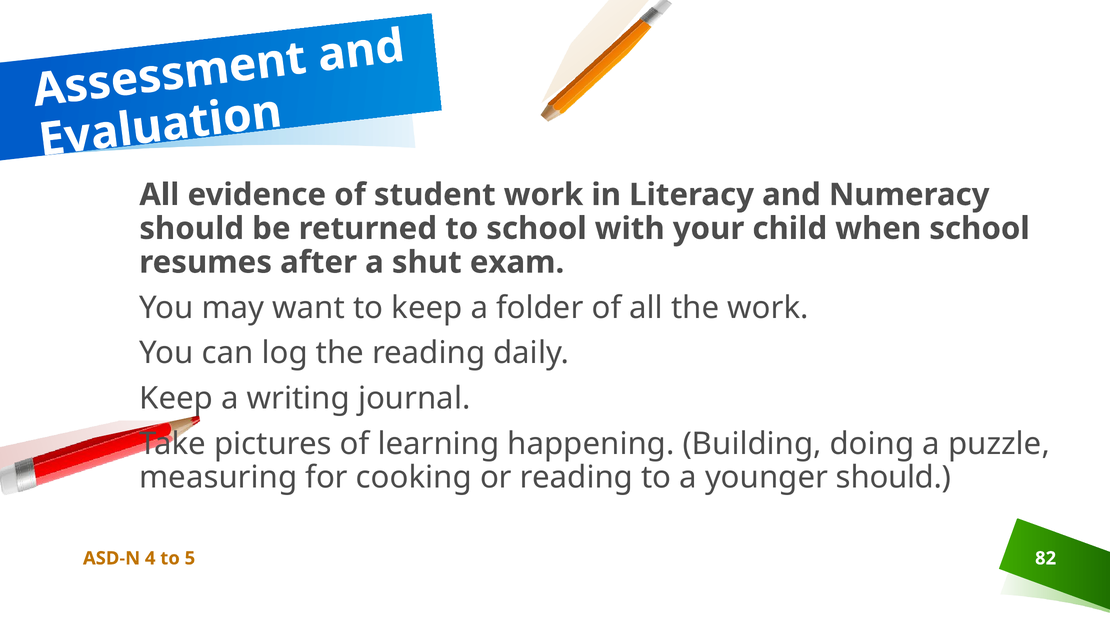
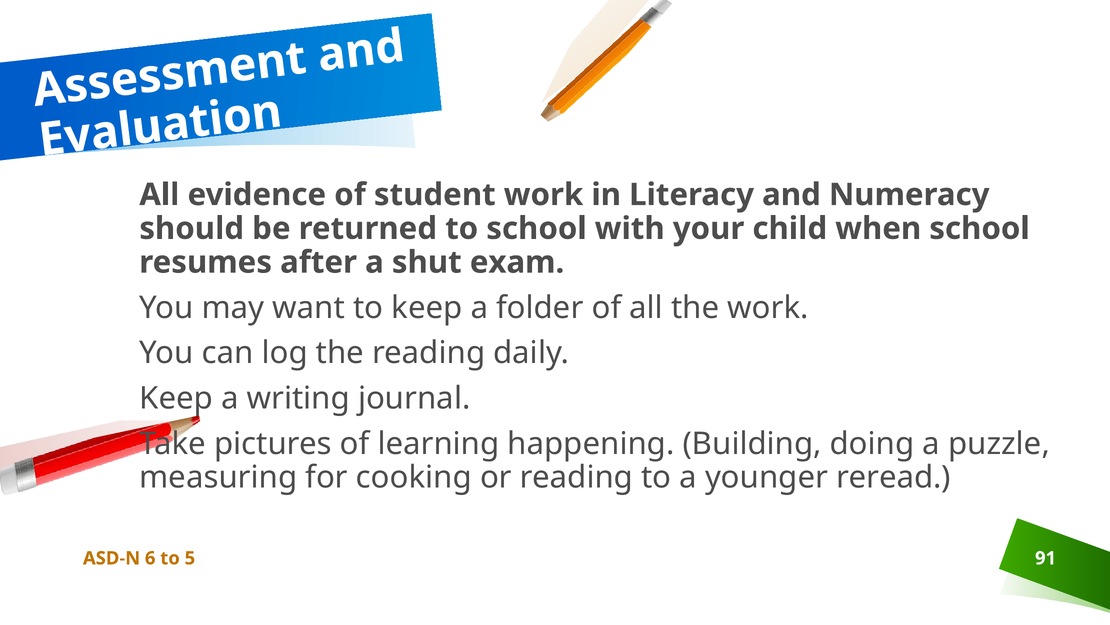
younger should: should -> reread (894, 477)
4: 4 -> 6 (150, 558)
82: 82 -> 91 (1046, 558)
